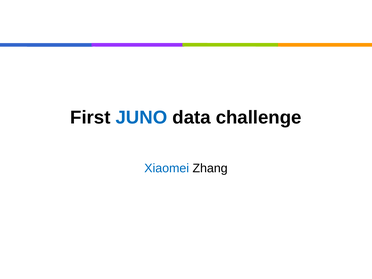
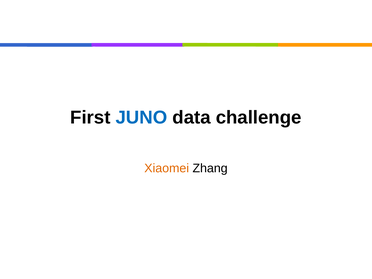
Xiaomei colour: blue -> orange (167, 168)
